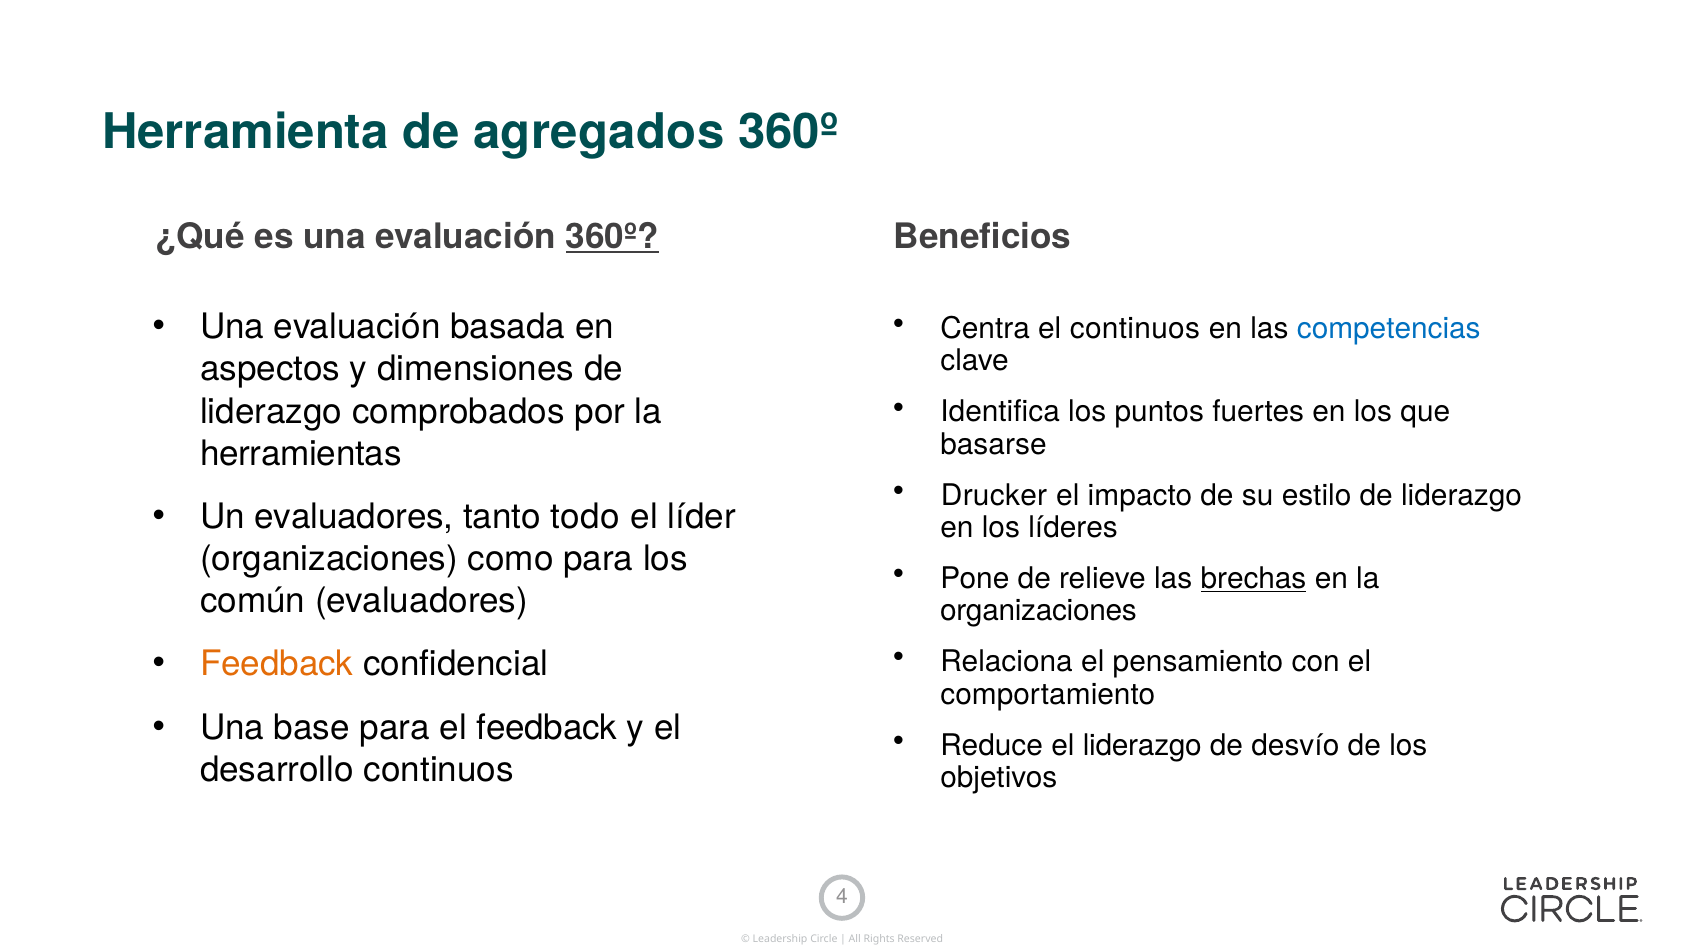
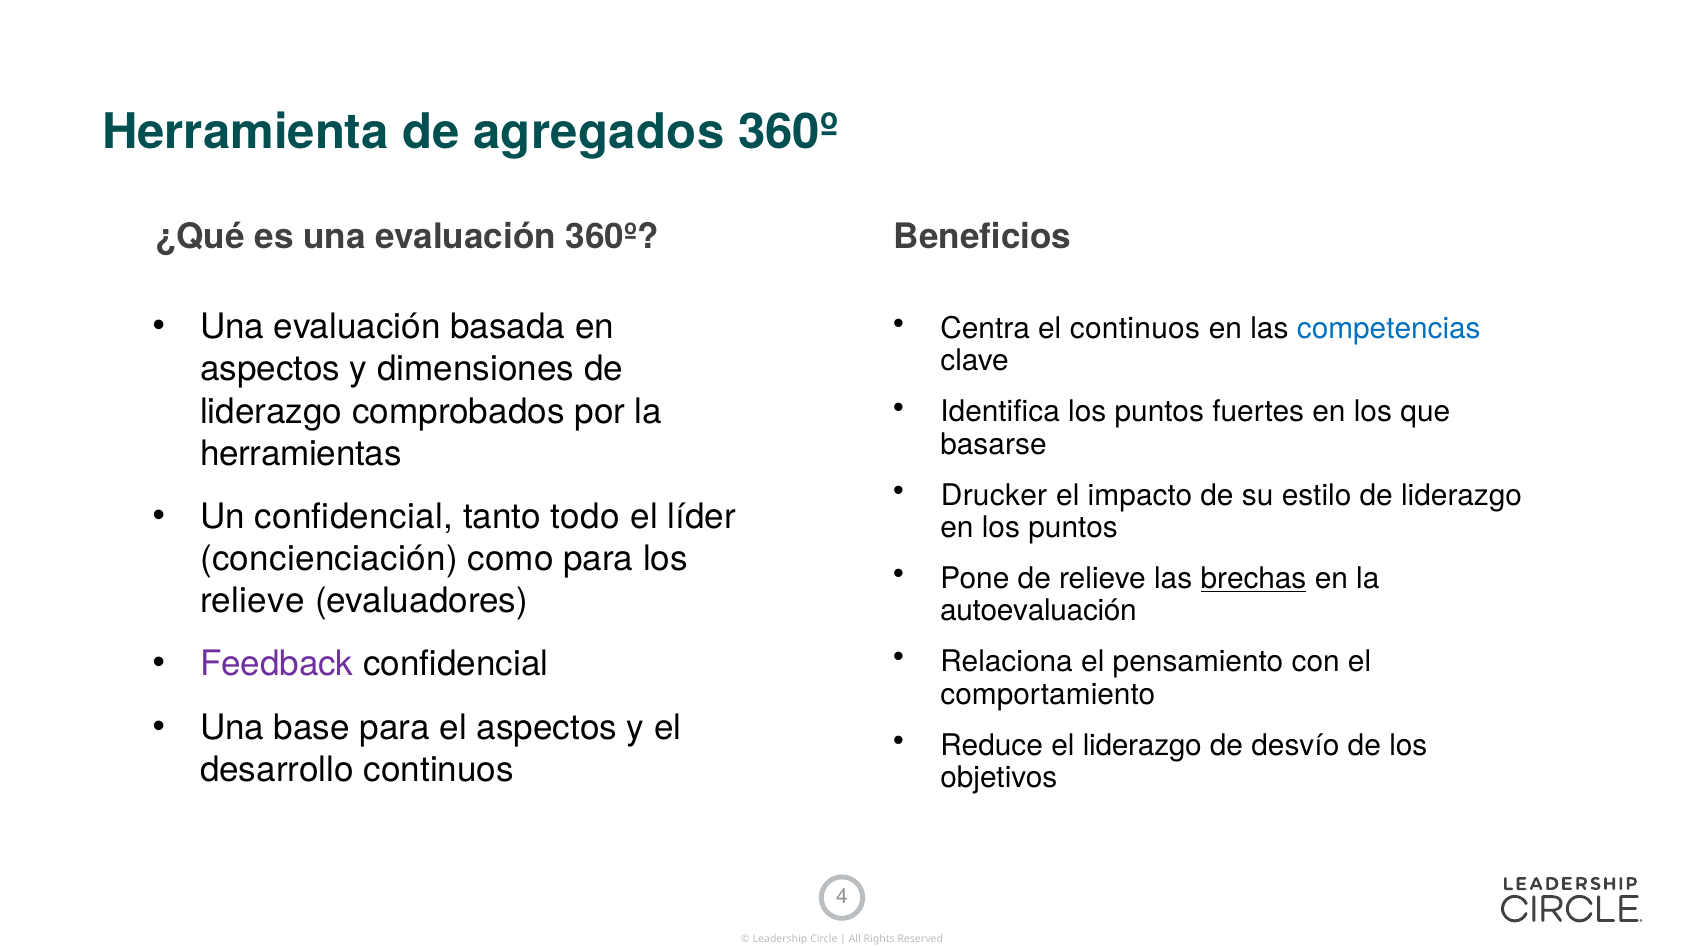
360º underline: present -> none (612, 237)
Un evaluadores: evaluadores -> confidencial (354, 517)
en los líderes: líderes -> puntos (1073, 528)
organizaciones: organizaciones -> concienciación (329, 559)
común: común -> relieve (253, 601)
organizaciones: organizaciones -> autoevaluación (1038, 611)
Feedback colour: orange -> purple (277, 664)
el feedback: feedback -> aspectos (547, 728)
